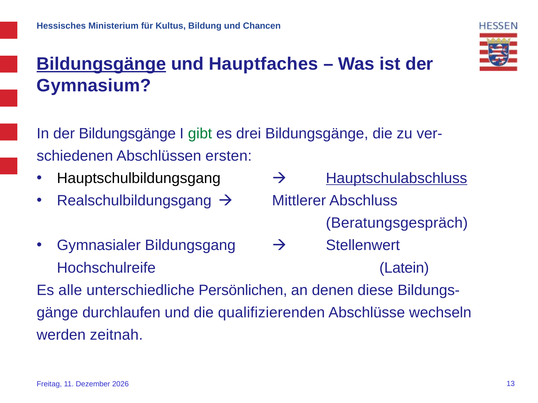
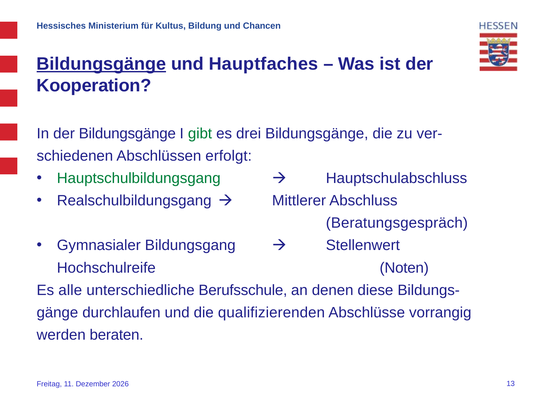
Gymnasium: Gymnasium -> Kooperation (94, 86)
ersten: ersten -> erfolgt (229, 156)
Hauptschulbildungsgang colour: black -> green (139, 178)
Hauptschulabschluss underline: present -> none (397, 178)
Latein: Latein -> Noten (404, 268)
Persönlichen: Persönlichen -> Berufsschule (243, 291)
wechseln: wechseln -> vorrangig (440, 313)
zeitnah: zeitnah -> beraten (117, 335)
